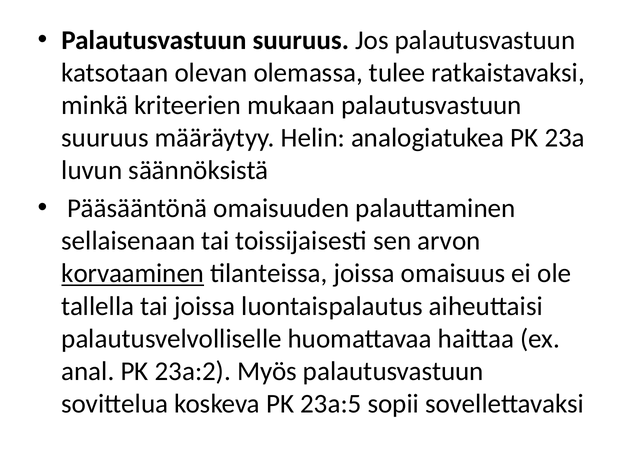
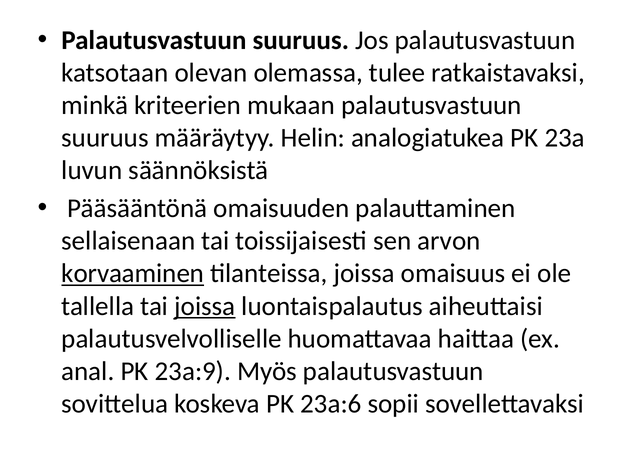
joissa underline: none -> present (205, 306)
23a:2: 23a:2 -> 23a:9 (193, 371)
23a:5: 23a:5 -> 23a:6 (331, 403)
